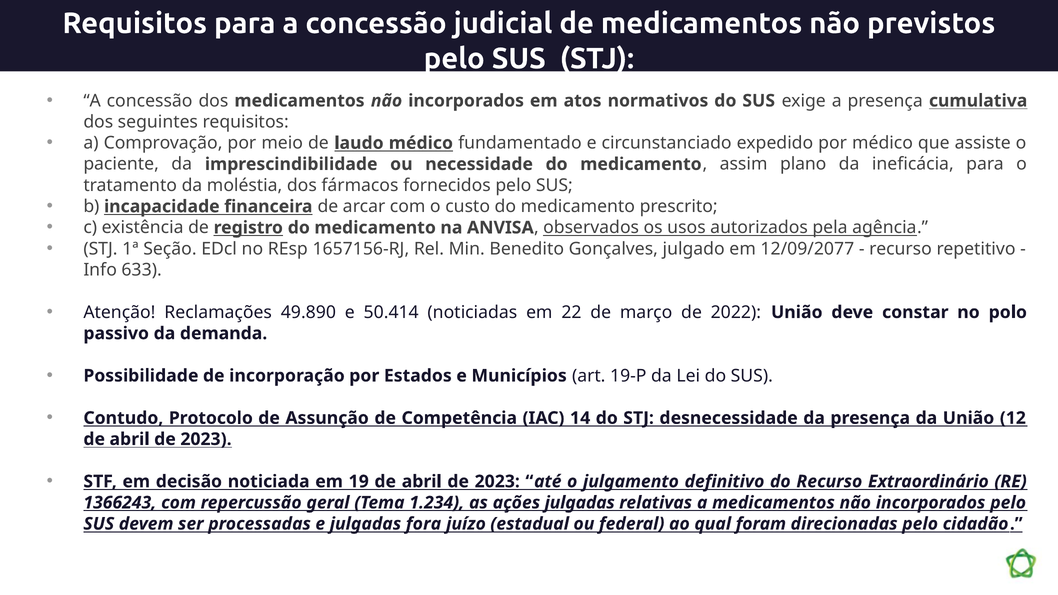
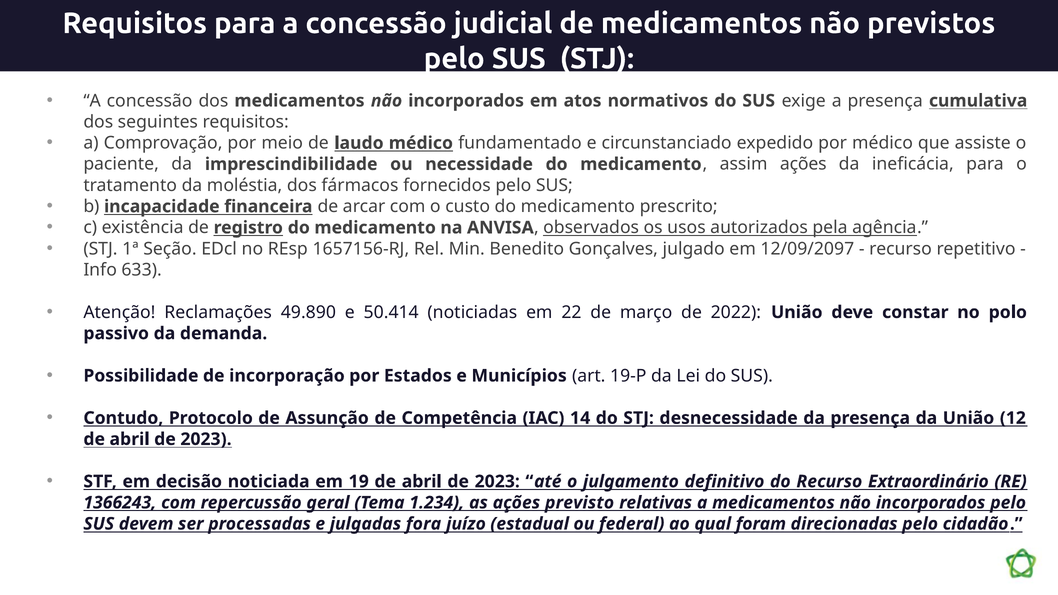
assim plano: plano -> ações (803, 164)
12/09/2077: 12/09/2077 -> 12/09/2097 (807, 249)
ações julgadas: julgadas -> previsto (580, 503)
